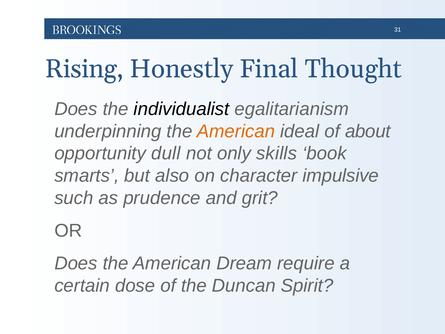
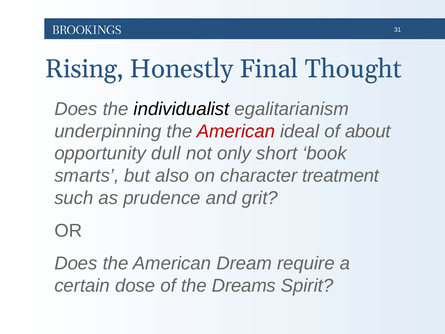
American colour: orange -> red (236, 131)
skills: skills -> short (277, 153)
impulsive: impulsive -> treatment (341, 176)
Duncan: Duncan -> Dreams (244, 285)
